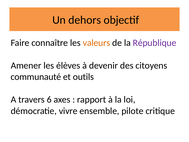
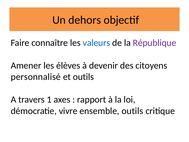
valeurs colour: orange -> blue (96, 43)
communauté: communauté -> personnalisé (36, 77)
6: 6 -> 1 (49, 99)
ensemble pilote: pilote -> outils (132, 111)
